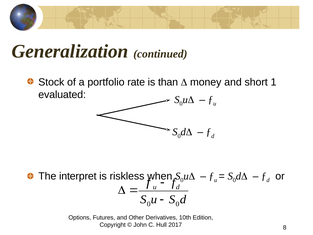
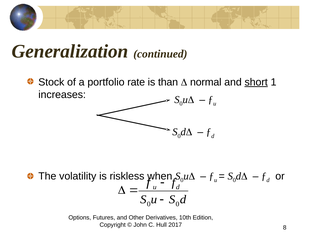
money: money -> normal (206, 82)
short underline: none -> present (256, 82)
evaluated: evaluated -> increases (62, 95)
interpret: interpret -> volatility (78, 176)
